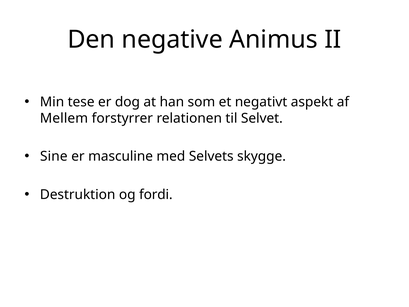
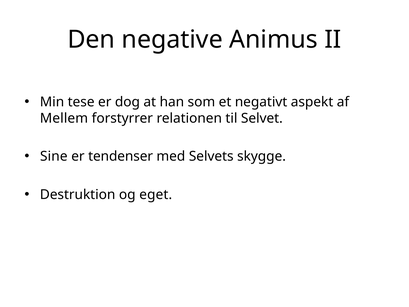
masculine: masculine -> tendenser (121, 156)
fordi: fordi -> eget (156, 195)
